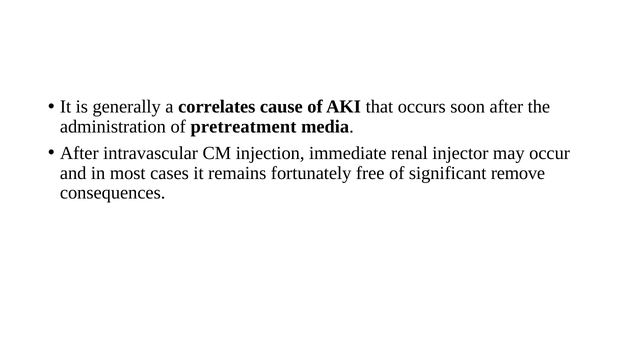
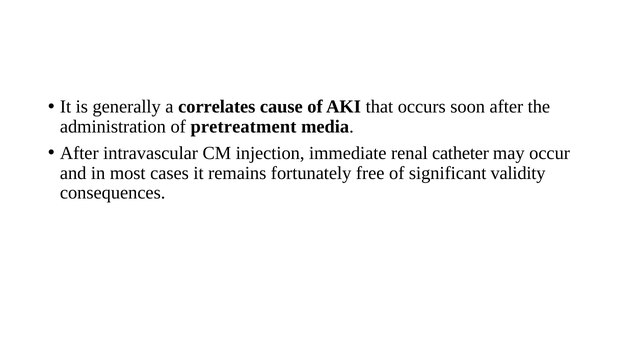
injector: injector -> catheter (460, 153)
remove: remove -> validity (518, 173)
